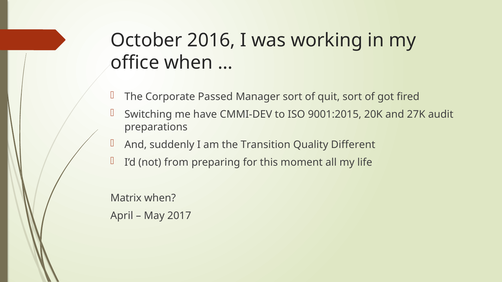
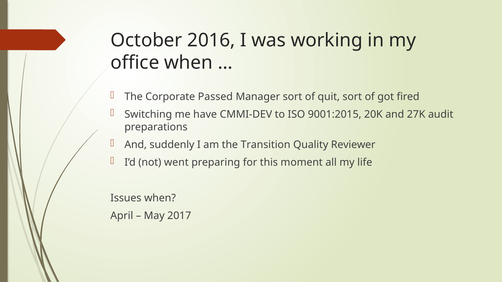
Different: Different -> Reviewer (353, 145)
from: from -> went (176, 163)
Matrix: Matrix -> Issues (126, 198)
